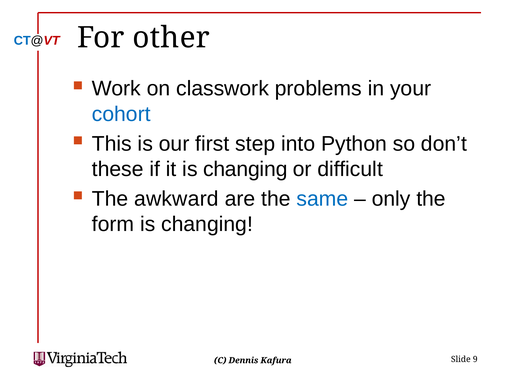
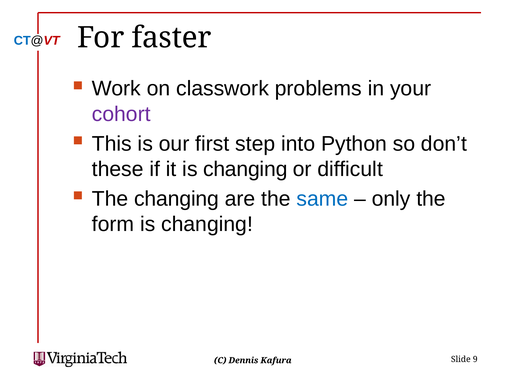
other: other -> faster (172, 38)
cohort colour: blue -> purple (121, 114)
The awkward: awkward -> changing (177, 199)
